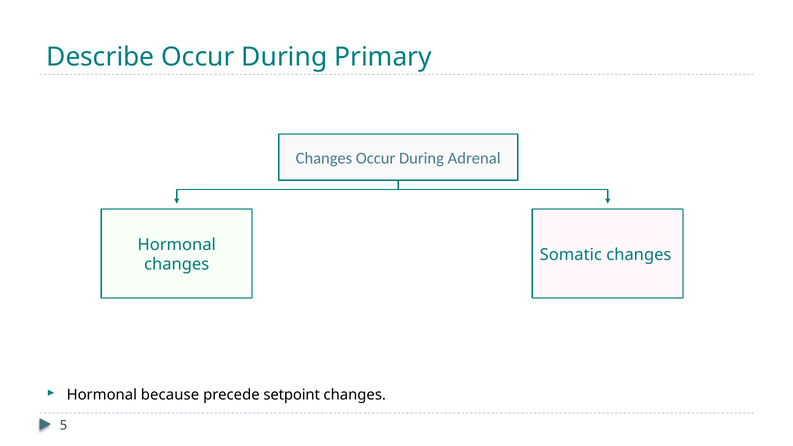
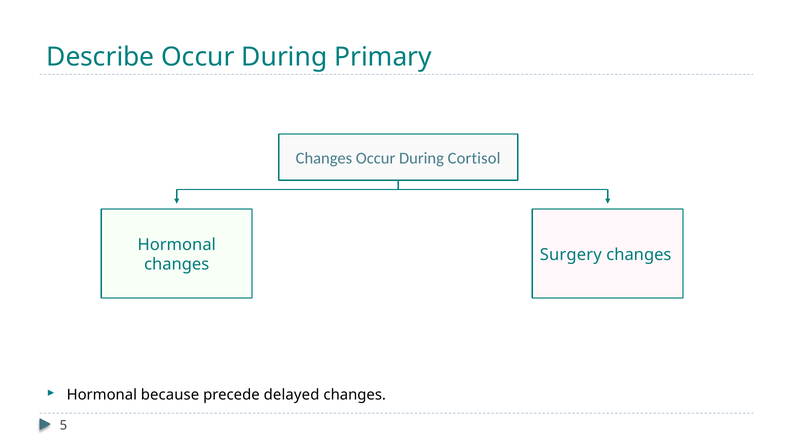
Adrenal: Adrenal -> Cortisol (474, 158)
Somatic: Somatic -> Surgery (571, 255)
setpoint: setpoint -> delayed (292, 395)
